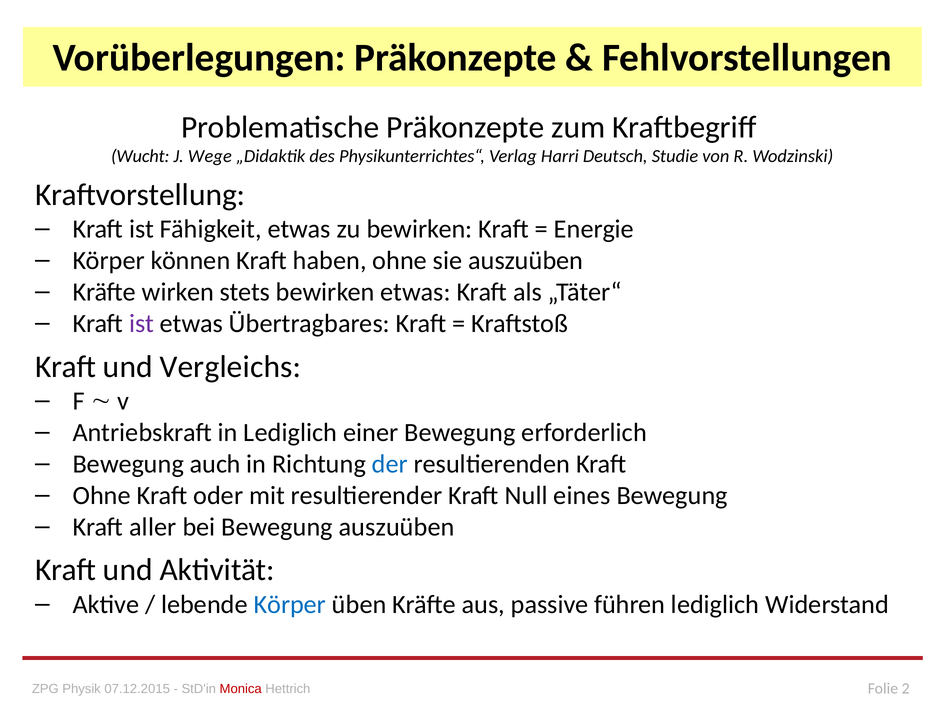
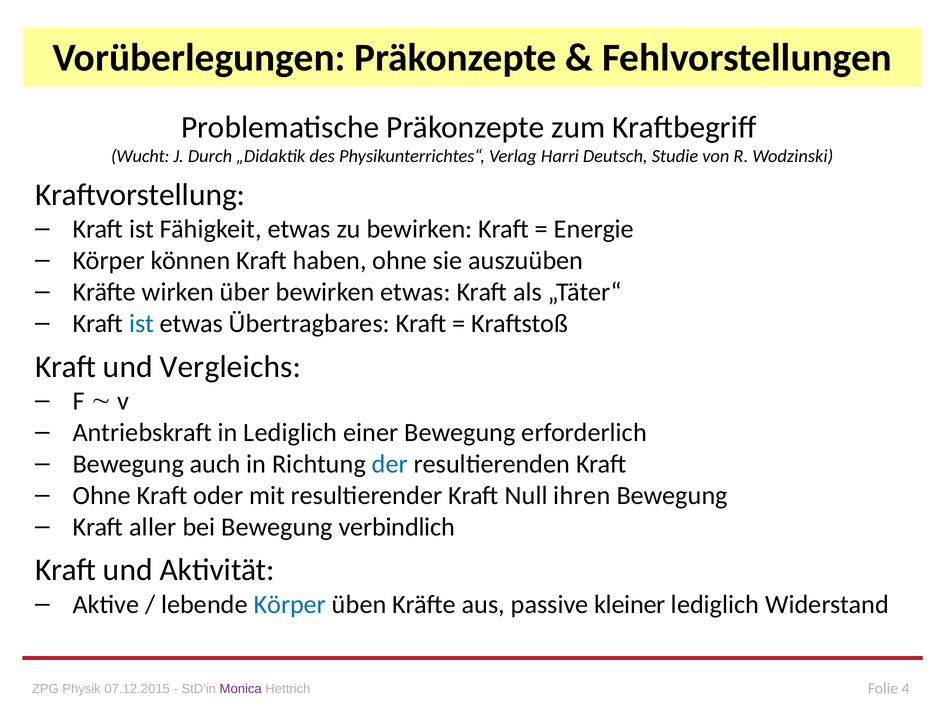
Wege: Wege -> Durch (210, 156)
stets: stets -> über (245, 292)
ist colour: purple -> blue (142, 324)
eines: eines -> ihren (582, 495)
Bewegung auszuüben: auszuüben -> verbindlich (397, 527)
führen: führen -> kleiner (630, 604)
2: 2 -> 4 (906, 688)
Monica colour: red -> purple (241, 688)
